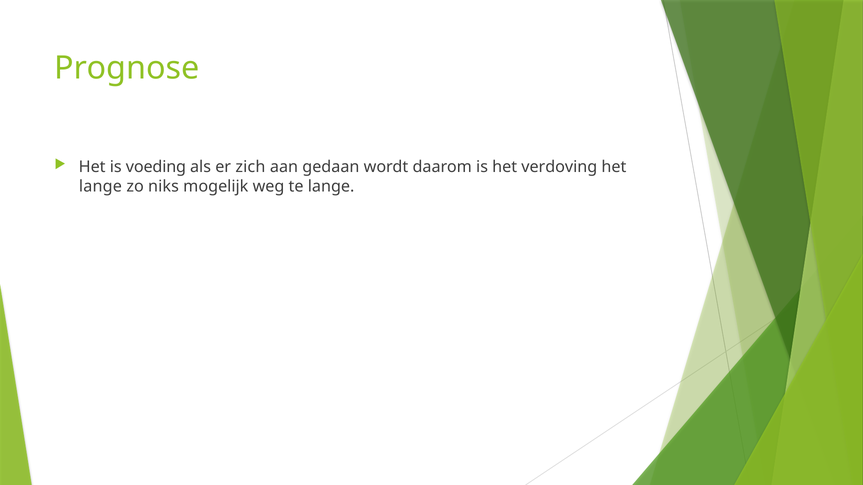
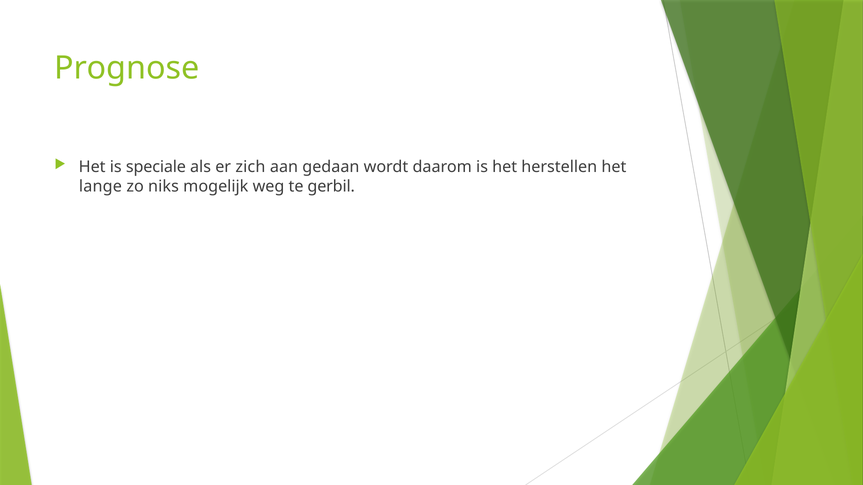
voeding: voeding -> speciale (156, 167)
verdoving: verdoving -> herstellen (559, 167)
te lange: lange -> gerbil (331, 186)
